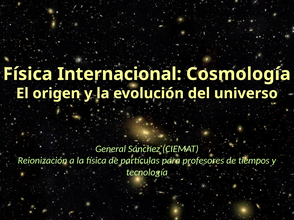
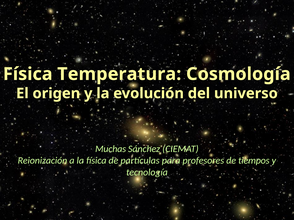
Internacional: Internacional -> Temperatura (119, 74)
General: General -> Muchas (111, 149)
